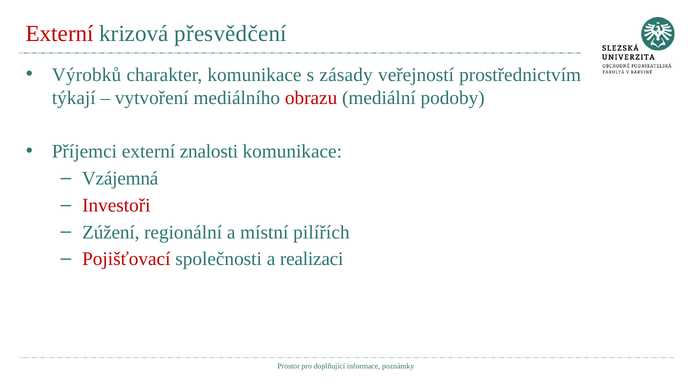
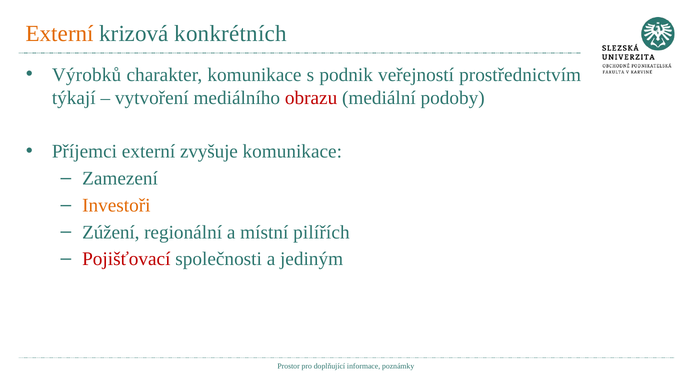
Externí colour: red -> orange (60, 34)
přesvědčení: přesvědčení -> konkrétních (231, 34)
zásady: zásady -> podnik (346, 75)
znalosti: znalosti -> zvyšuje (209, 152)
Vzájemná: Vzájemná -> Zamezení (120, 179)
Investoři colour: red -> orange (116, 205)
realizaci: realizaci -> jediným (312, 259)
